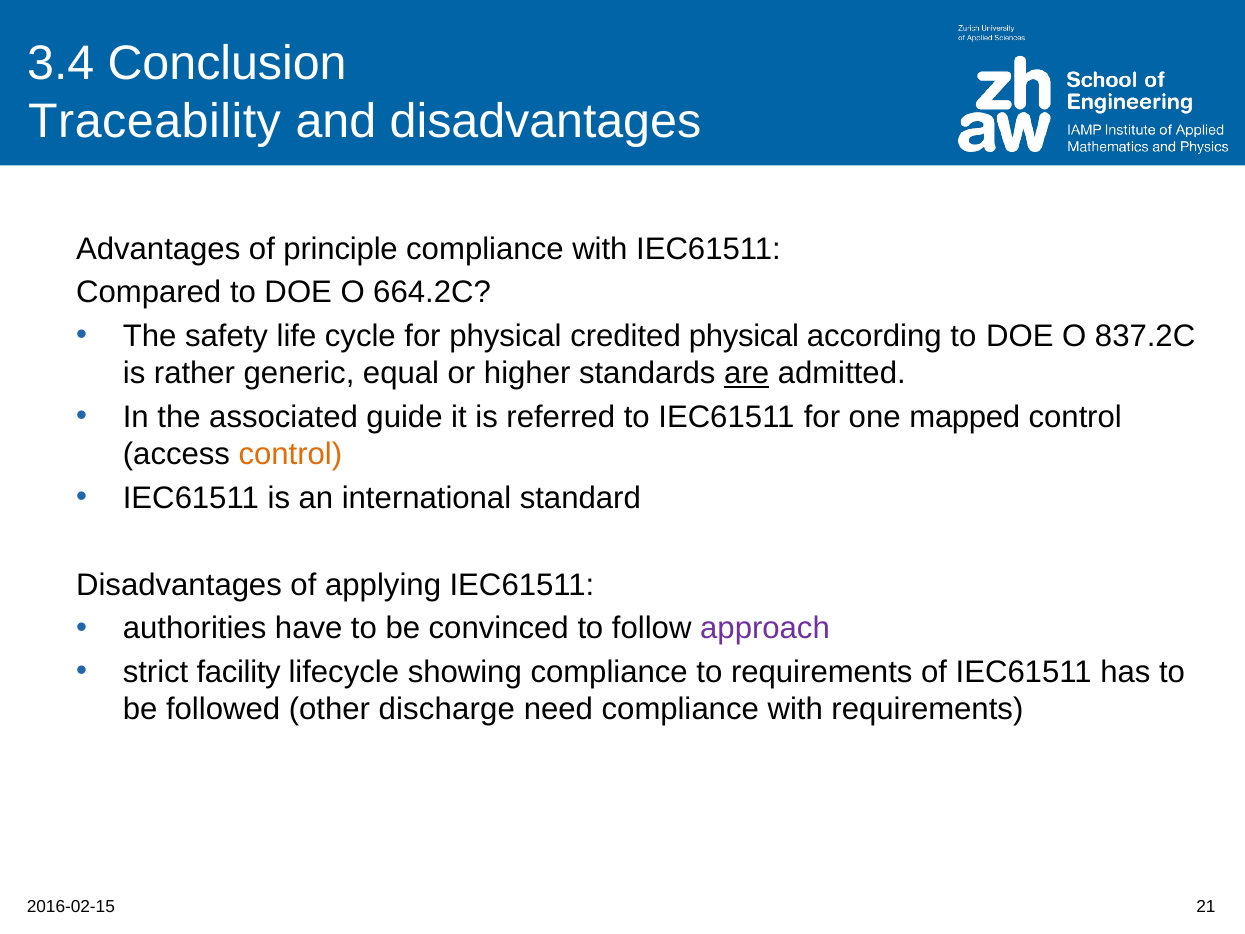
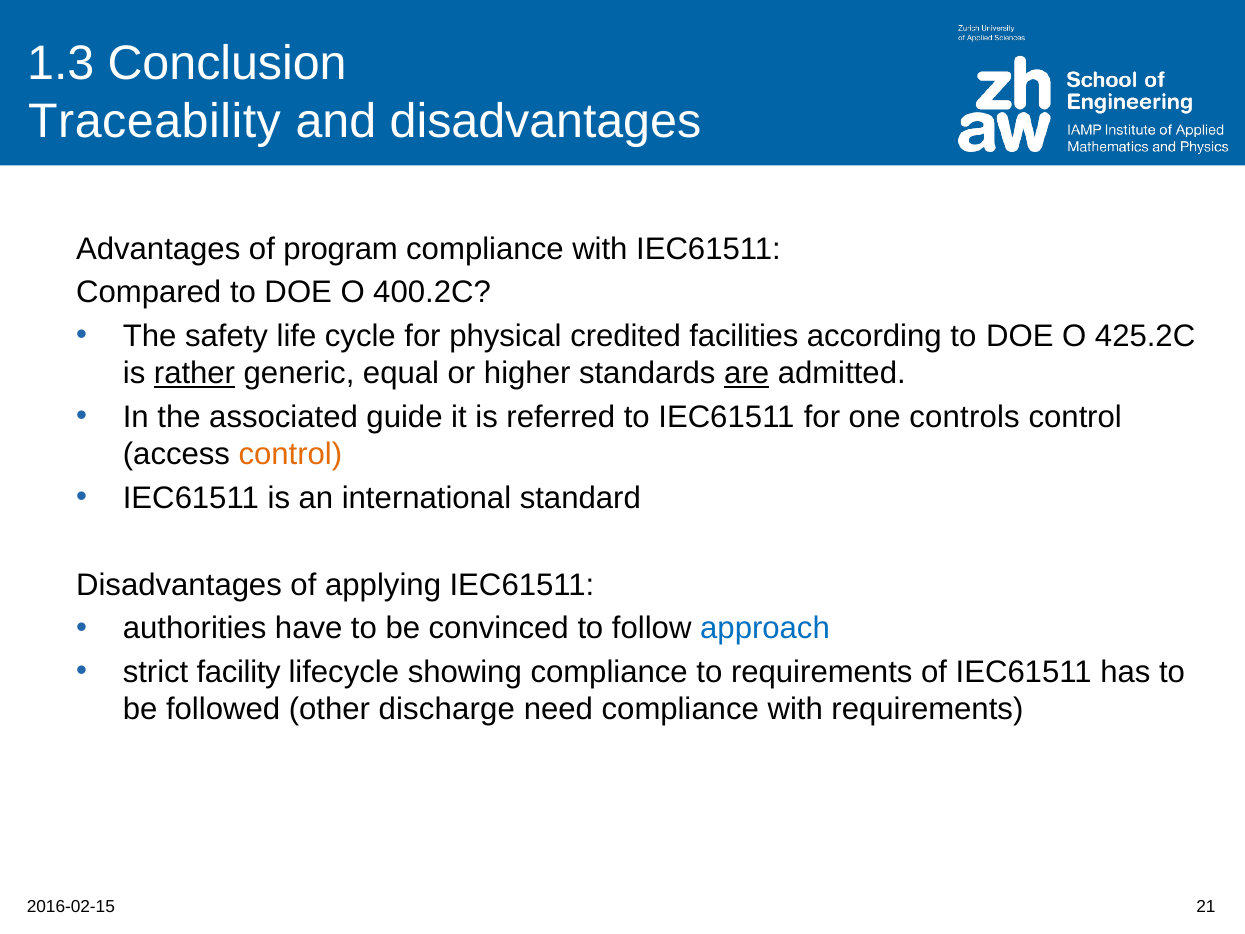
3.4: 3.4 -> 1.3 (61, 64)
principle: principle -> program (341, 249)
664.2C: 664.2C -> 400.2C (432, 292)
credited physical: physical -> facilities (744, 336)
837.2C: 837.2C -> 425.2C (1145, 336)
rather underline: none -> present (195, 373)
mapped: mapped -> controls (965, 417)
approach colour: purple -> blue (765, 629)
